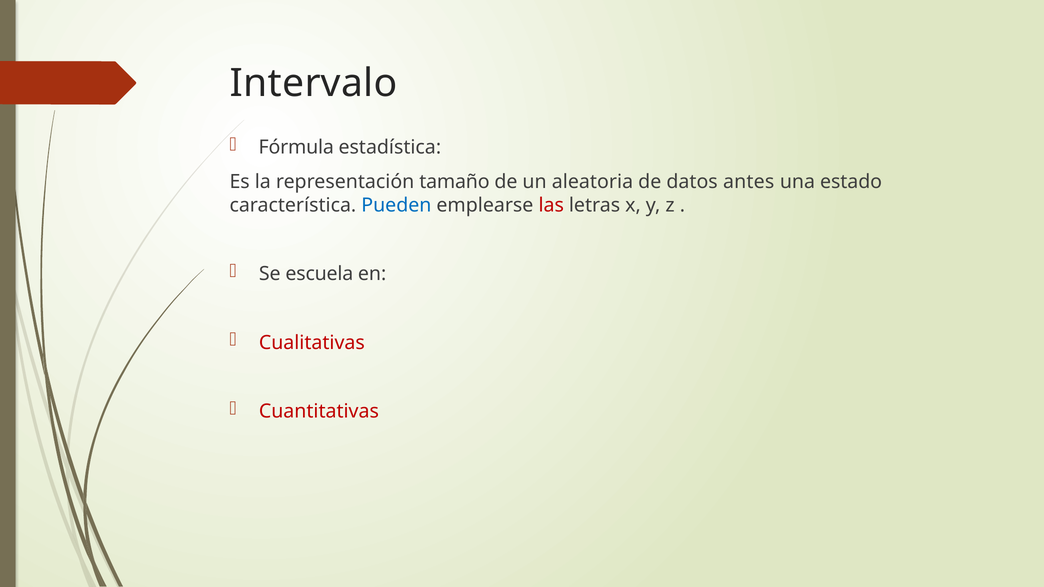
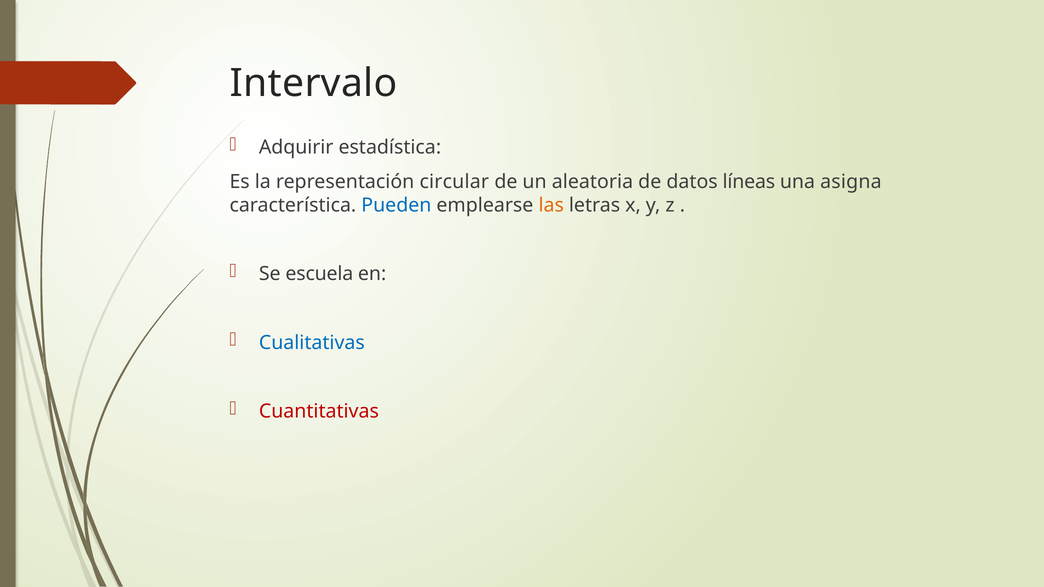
Fórmula: Fórmula -> Adquirir (296, 148)
tamaño: tamaño -> circular (454, 182)
antes: antes -> líneas (749, 182)
estado: estado -> asigna (851, 182)
las colour: red -> orange (551, 205)
Cualitativas colour: red -> blue (312, 343)
